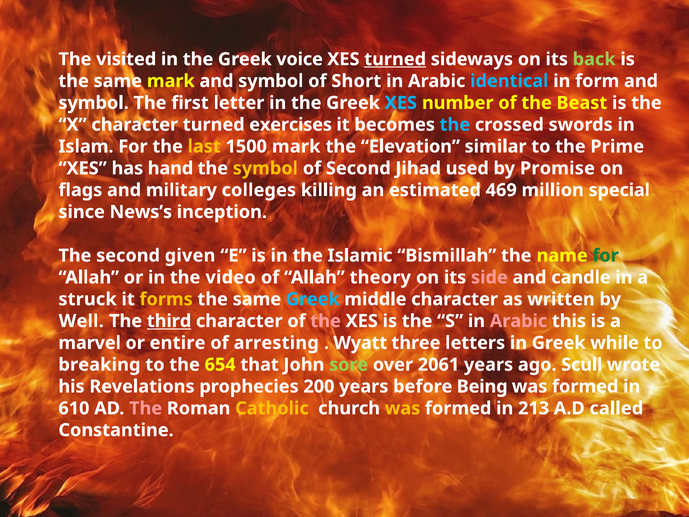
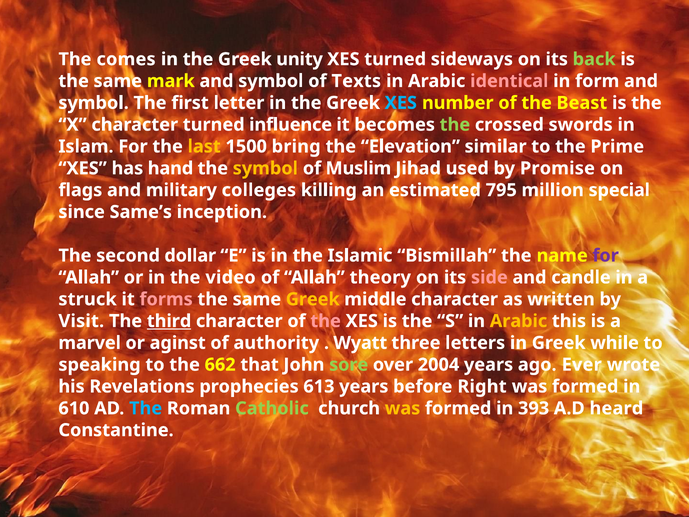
visited: visited -> comes (126, 59)
voice: voice -> unity (300, 59)
turned underline: present -> none (395, 59)
Short: Short -> Texts (356, 81)
identical colour: light blue -> pink (509, 81)
exercises: exercises -> influence (291, 125)
the colour: light blue -> light green (455, 125)
1500 mark: mark -> bring (296, 146)
of Second: Second -> Muslim (358, 168)
469: 469 -> 795 (501, 190)
News’s: News’s -> Same’s (141, 212)
given: given -> dollar (190, 255)
for colour: green -> purple (606, 255)
forms colour: yellow -> pink (166, 299)
Greek colour: light blue -> yellow (313, 299)
Well: Well -> Visit (81, 321)
Arabic colour: pink -> yellow (519, 321)
entire: entire -> aginst (178, 343)
arresting: arresting -> authority (276, 343)
breaking: breaking -> speaking (100, 365)
654: 654 -> 662 (220, 365)
2061: 2061 -> 2004 (439, 365)
Scull: Scull -> Ever (582, 365)
200: 200 -> 613 (319, 386)
Being: Being -> Right (482, 386)
The colour: pink -> light blue (146, 408)
Catholic colour: yellow -> light green (272, 408)
213: 213 -> 393 (534, 408)
called: called -> heard (616, 408)
